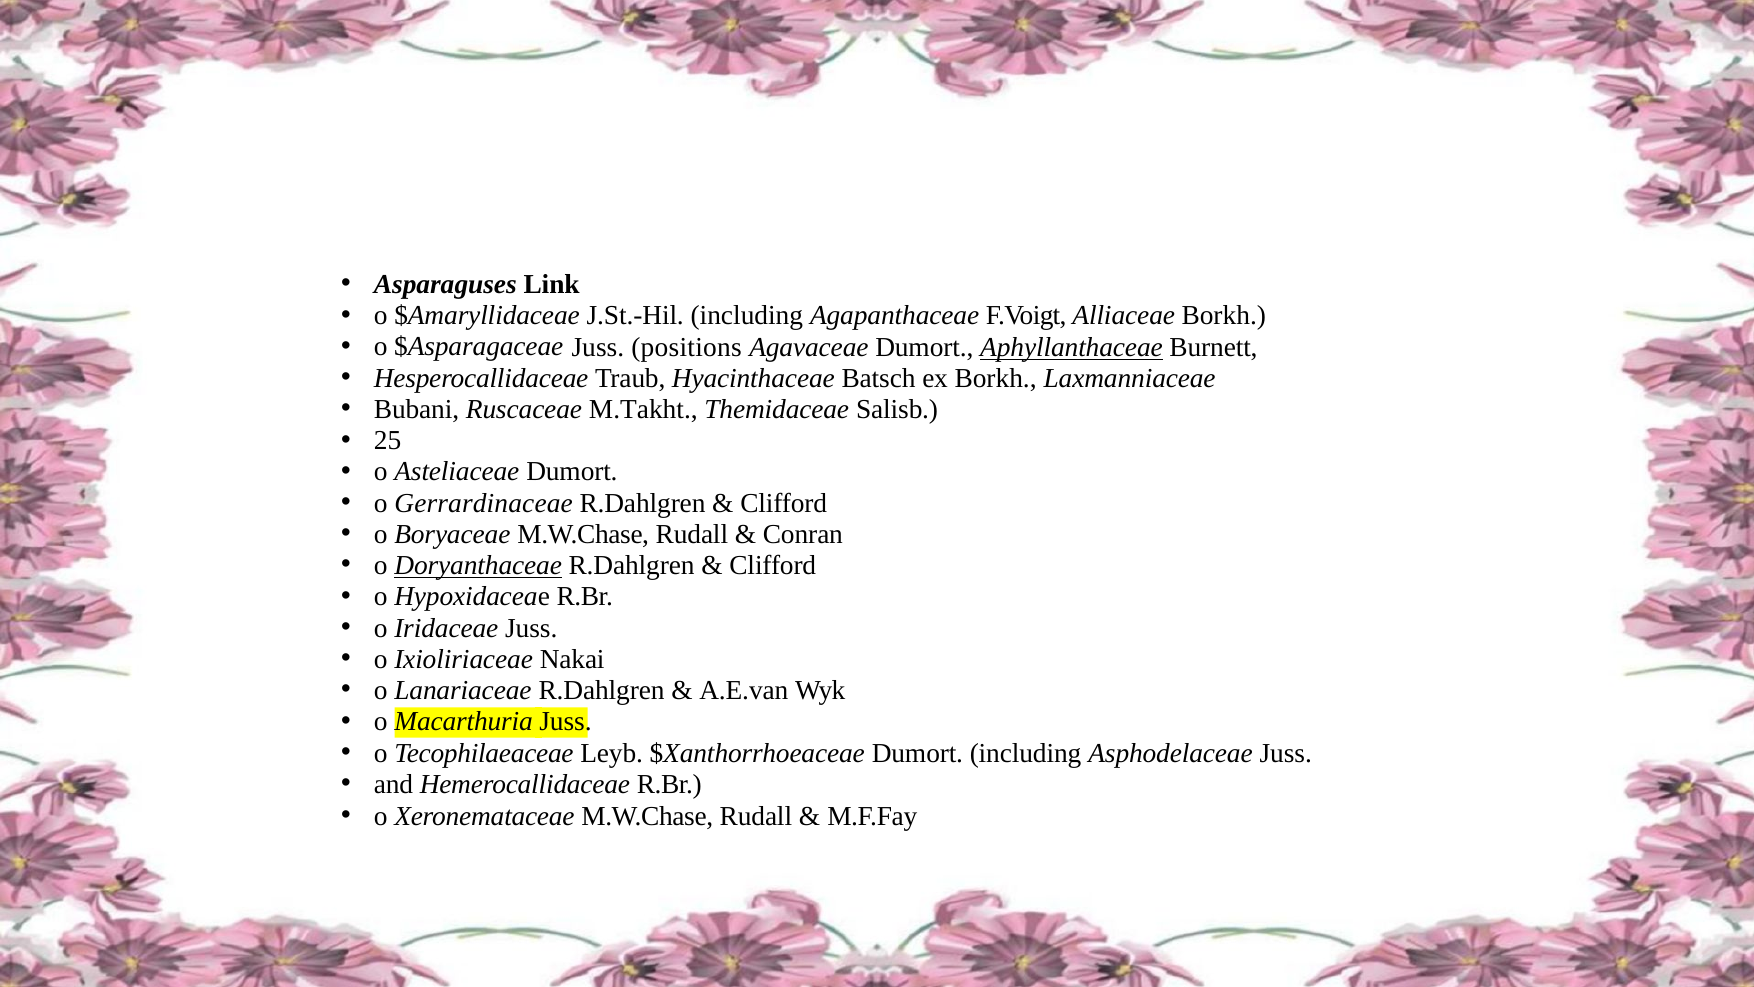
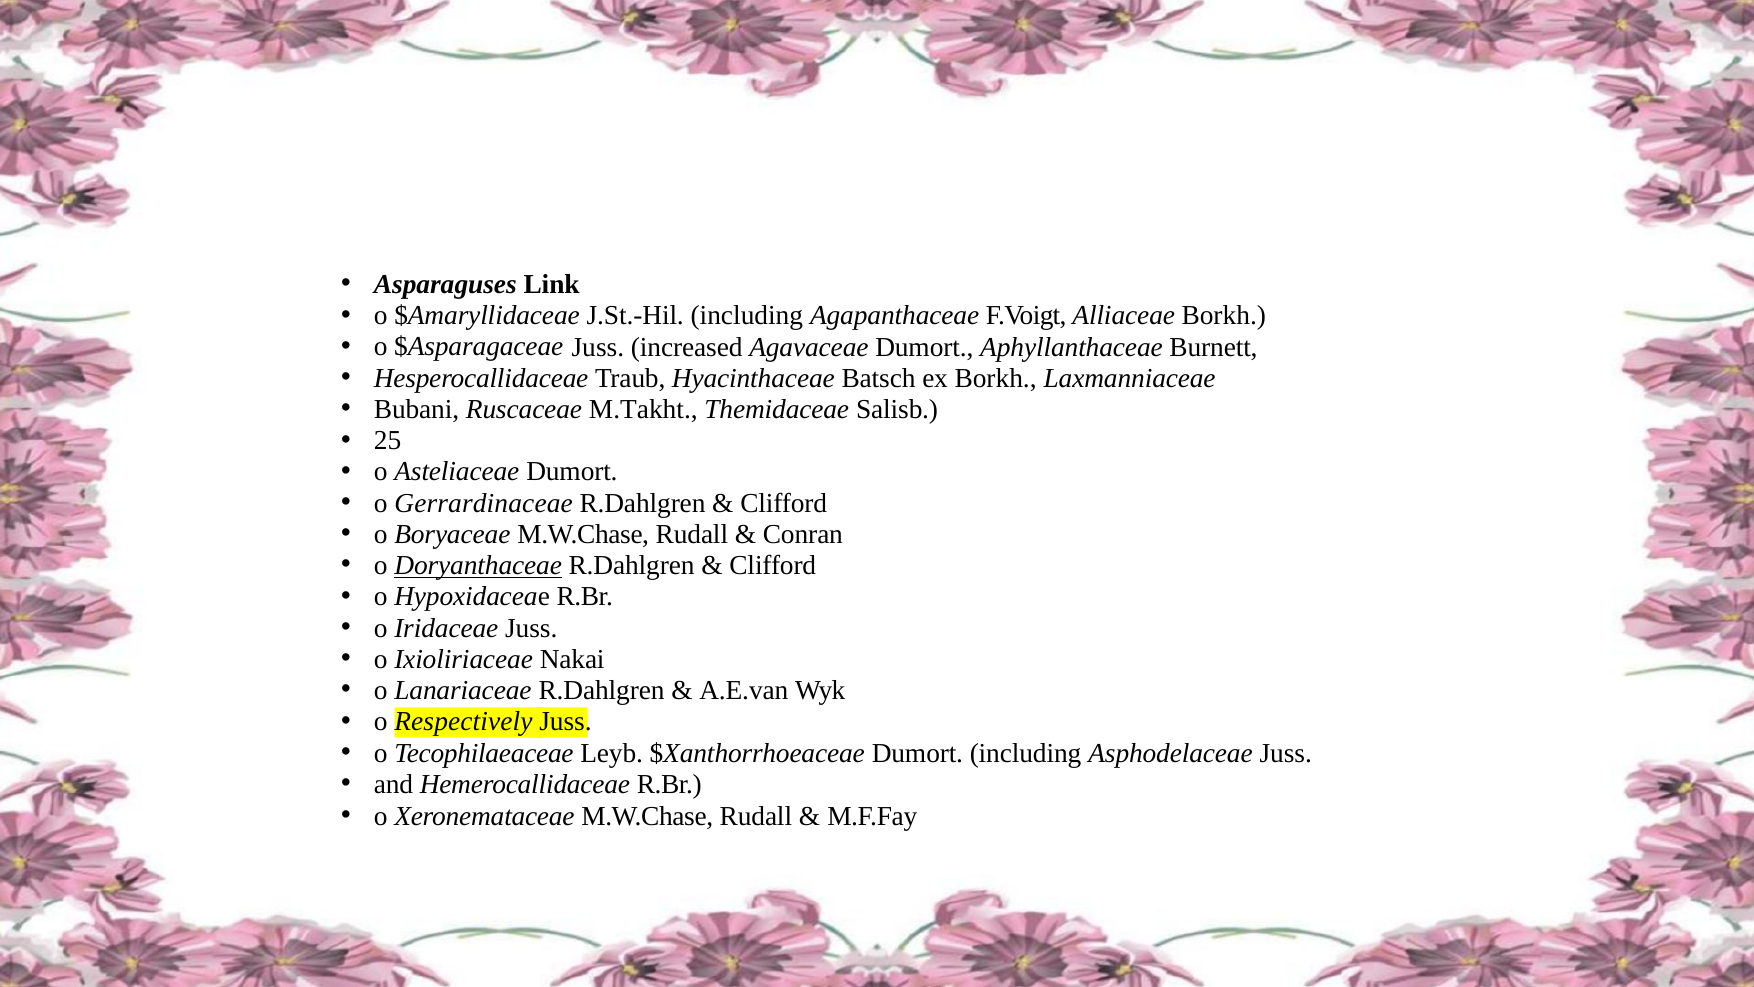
positions: positions -> increased (687, 347)
Aphyllanthaceae underline: present -> none (1071, 347)
Macarthuria: Macarthuria -> Respectively (463, 721)
